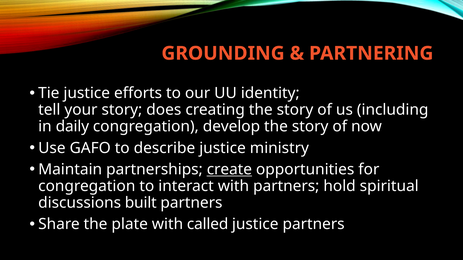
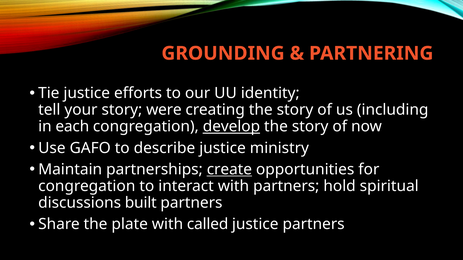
does: does -> were (164, 110)
daily: daily -> each (72, 127)
develop underline: none -> present (231, 127)
